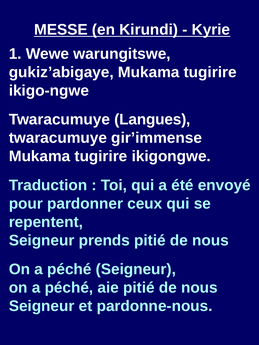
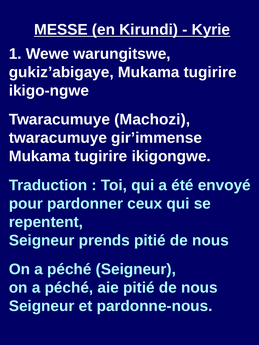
Langues: Langues -> Machozi (152, 120)
